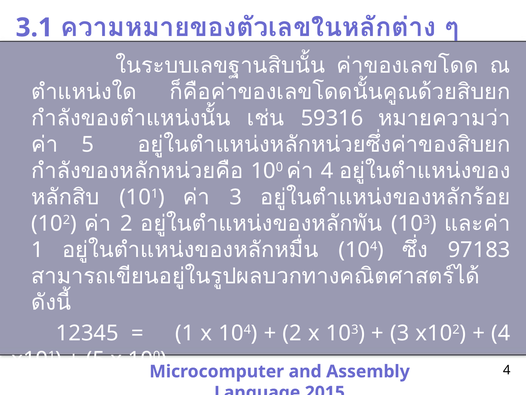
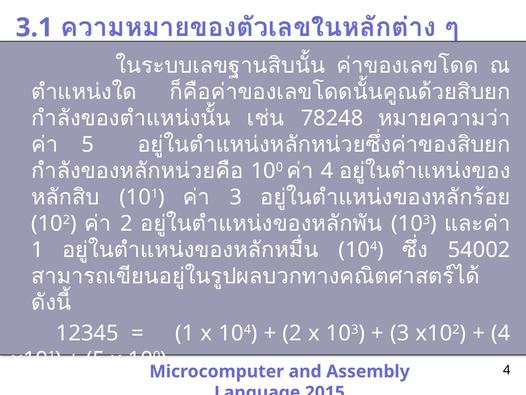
59316: 59316 -> 78248 (332, 118)
97183: 97183 -> 54002 (479, 250)
